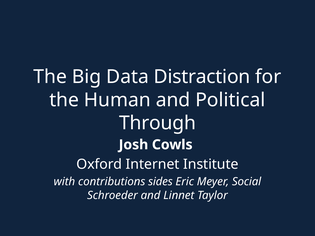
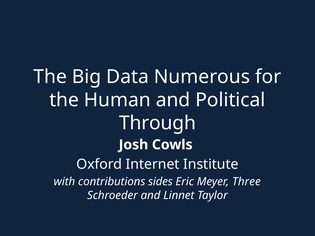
Distraction: Distraction -> Numerous (202, 77)
Social: Social -> Three (246, 182)
